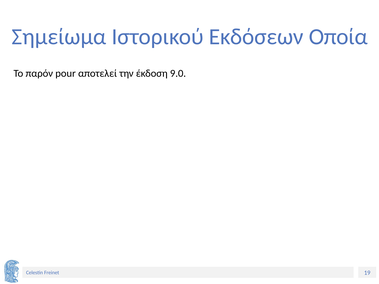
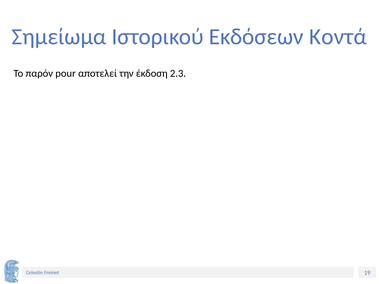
Οποία: Οποία -> Κοντά (338, 37)
9.0: 9.0 -> 2.3 (178, 73)
